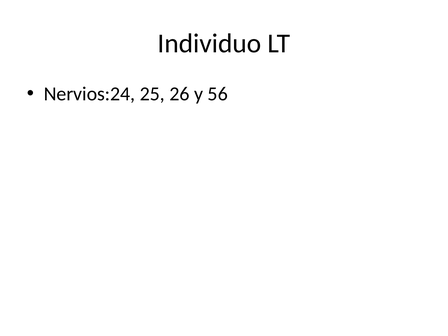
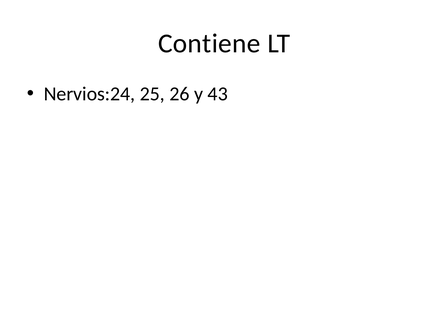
Individuo: Individuo -> Contiene (209, 43)
56: 56 -> 43 (218, 94)
